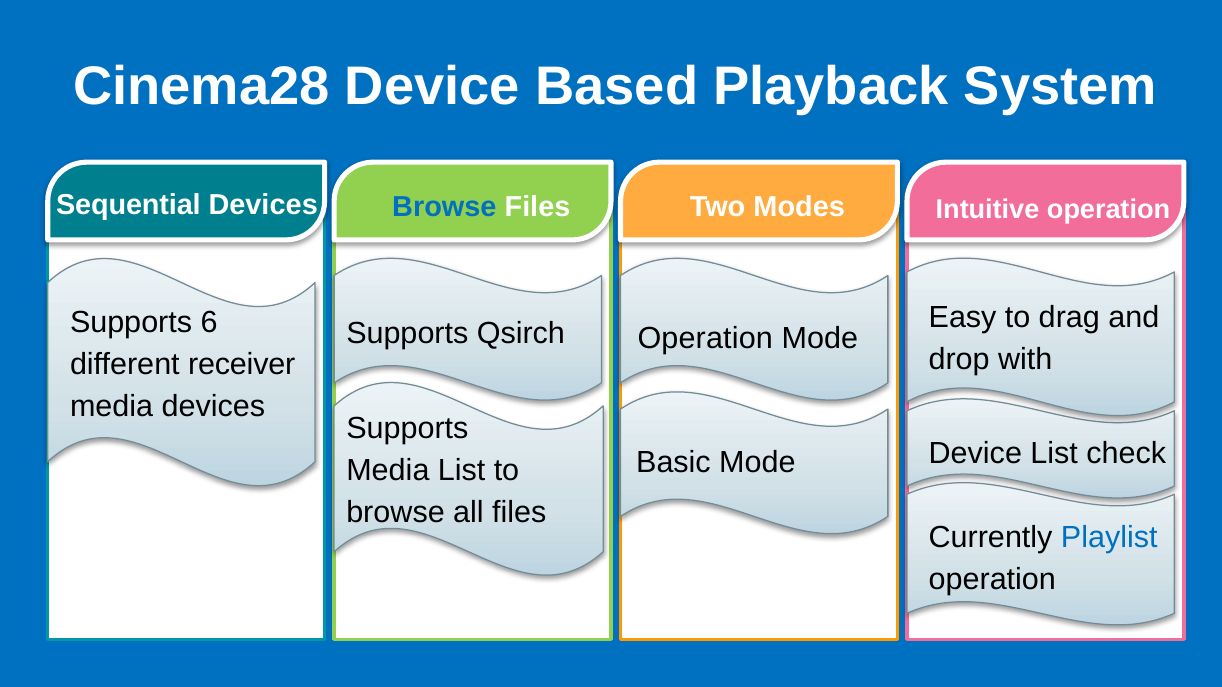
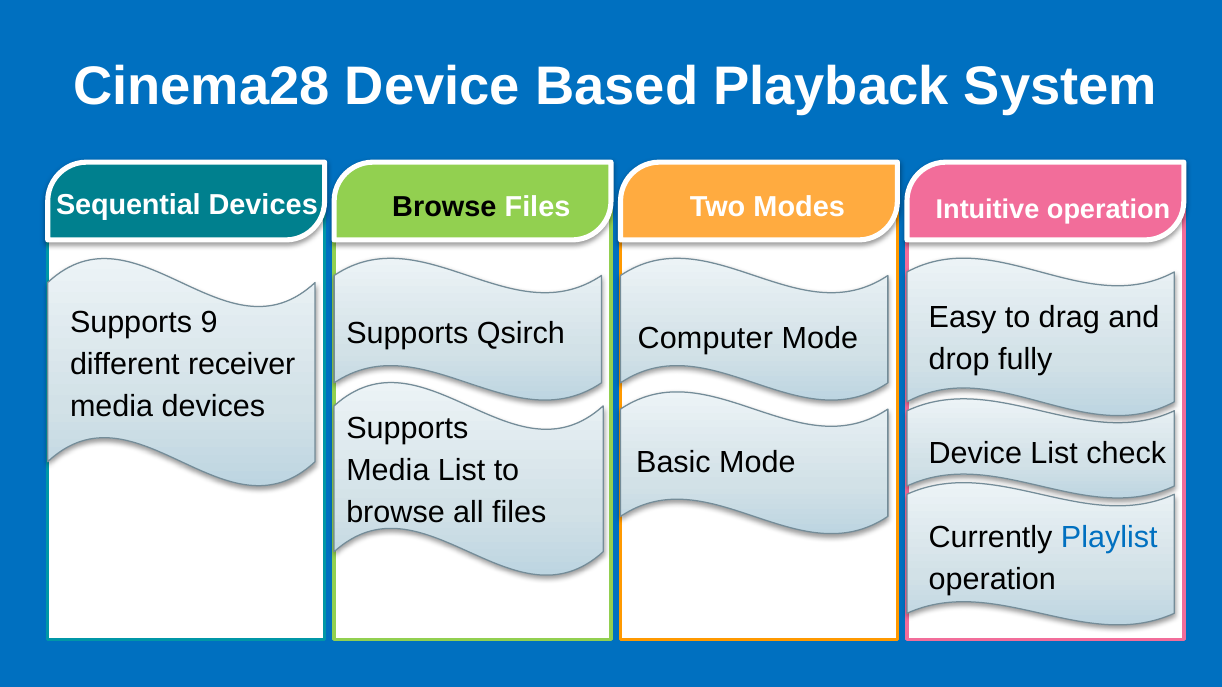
Browse colour: blue -> black (444, 207)
6: 6 -> 9 (209, 323)
Operation: Operation -> Computer (705, 339)
with: with -> fully (1025, 360)
